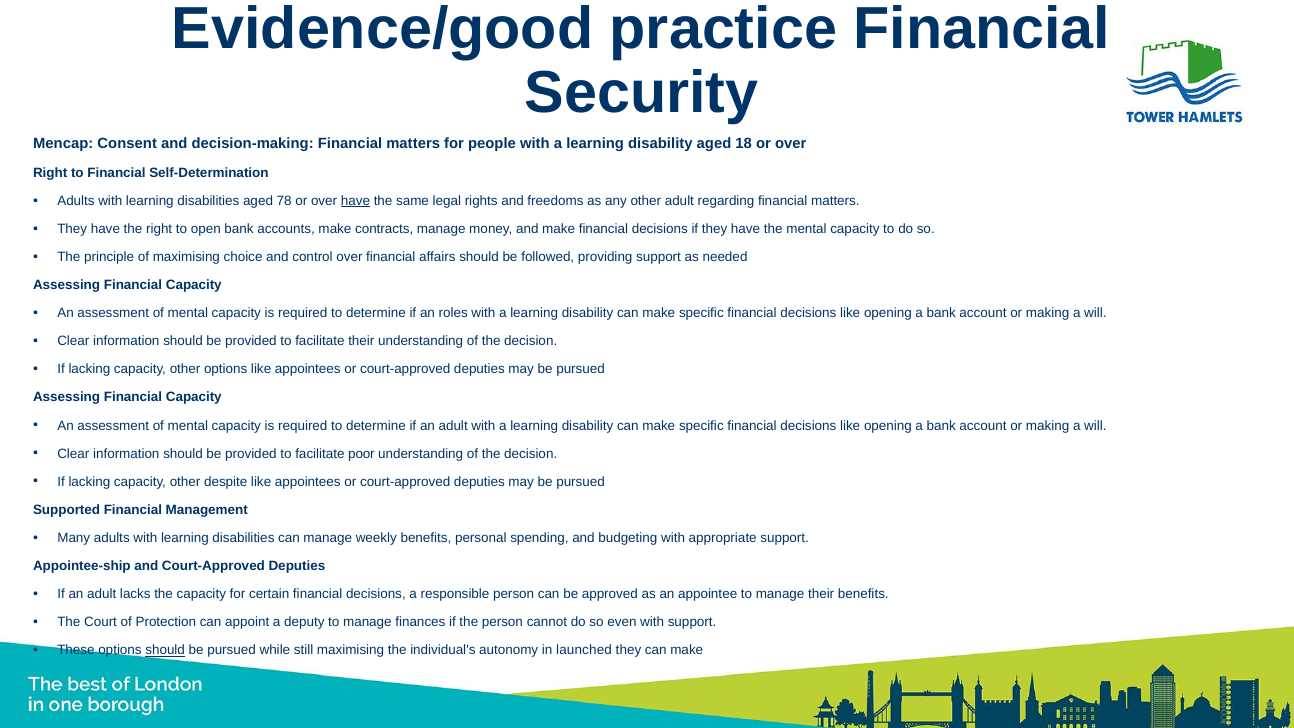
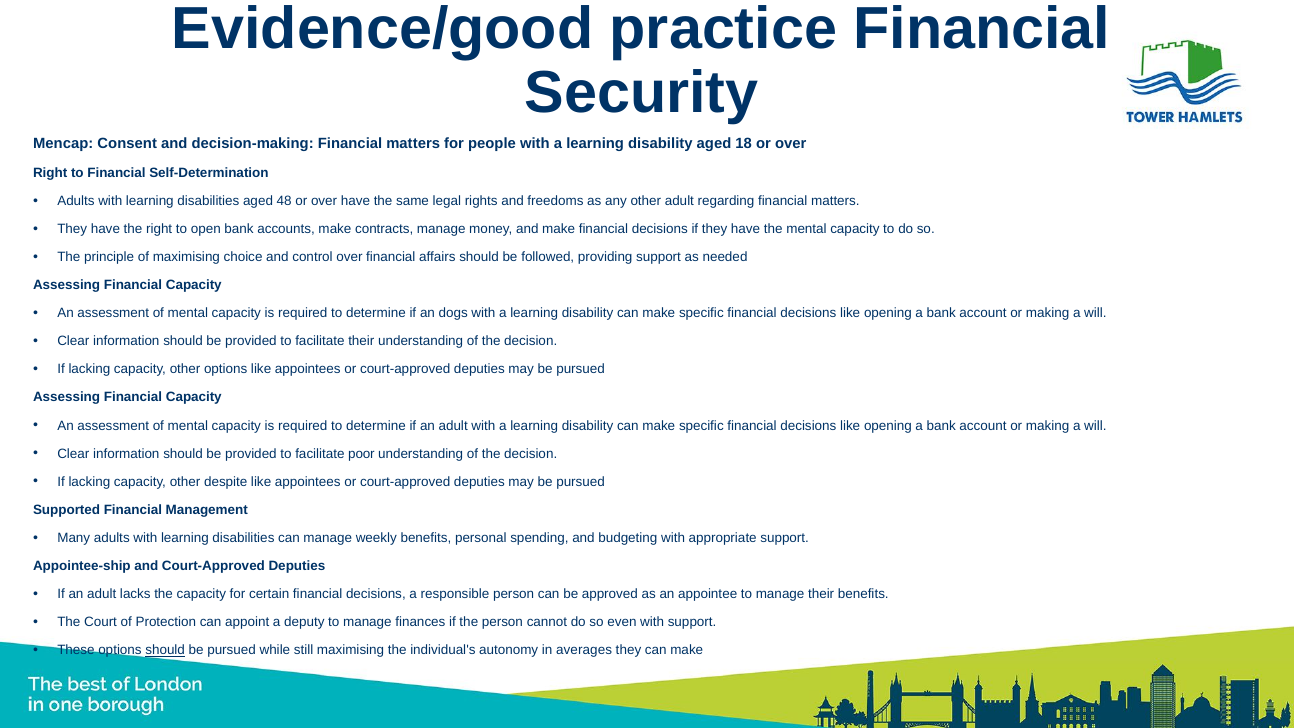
78: 78 -> 48 (284, 201)
have underline: present -> none (356, 201)
roles: roles -> dogs (453, 313)
launched: launched -> averages (584, 650)
